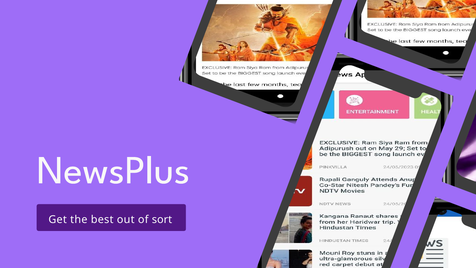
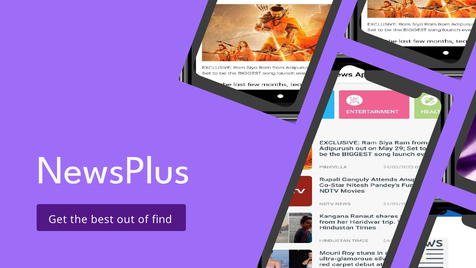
sort: sort -> find (162, 219)
